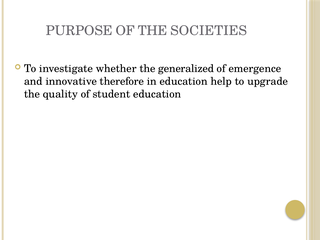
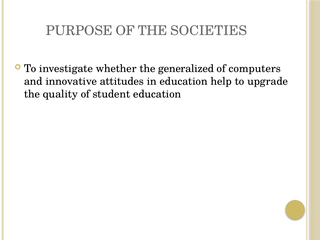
emergence: emergence -> computers (255, 69)
therefore: therefore -> attitudes (122, 81)
